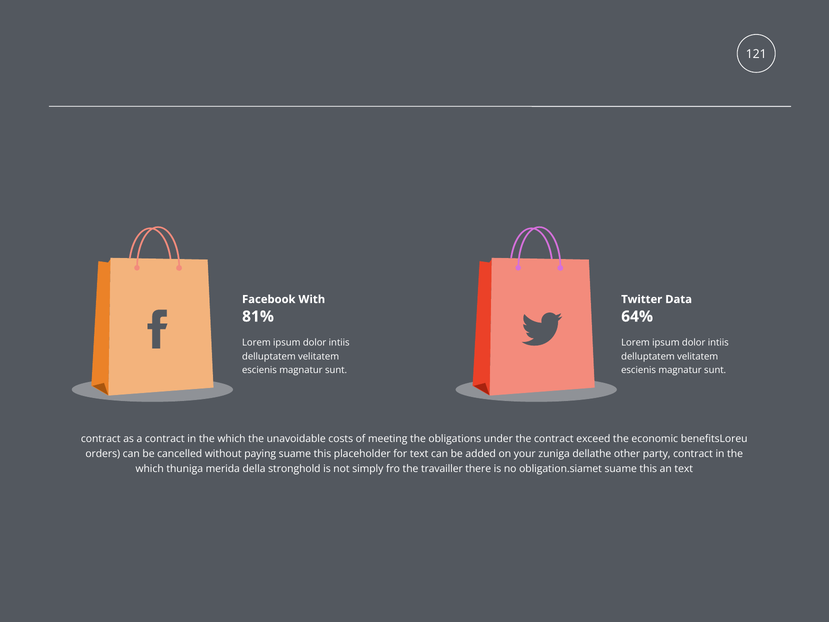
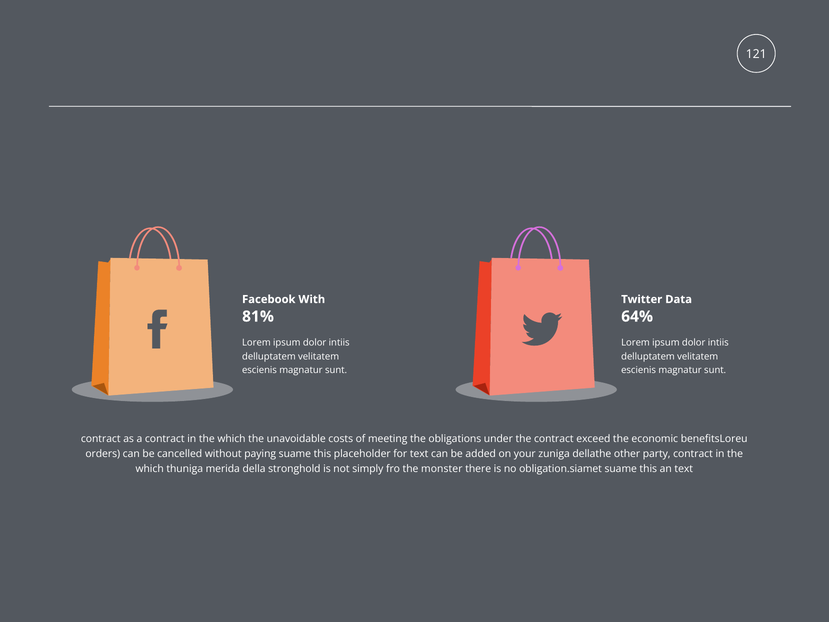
travailler: travailler -> monster (442, 469)
